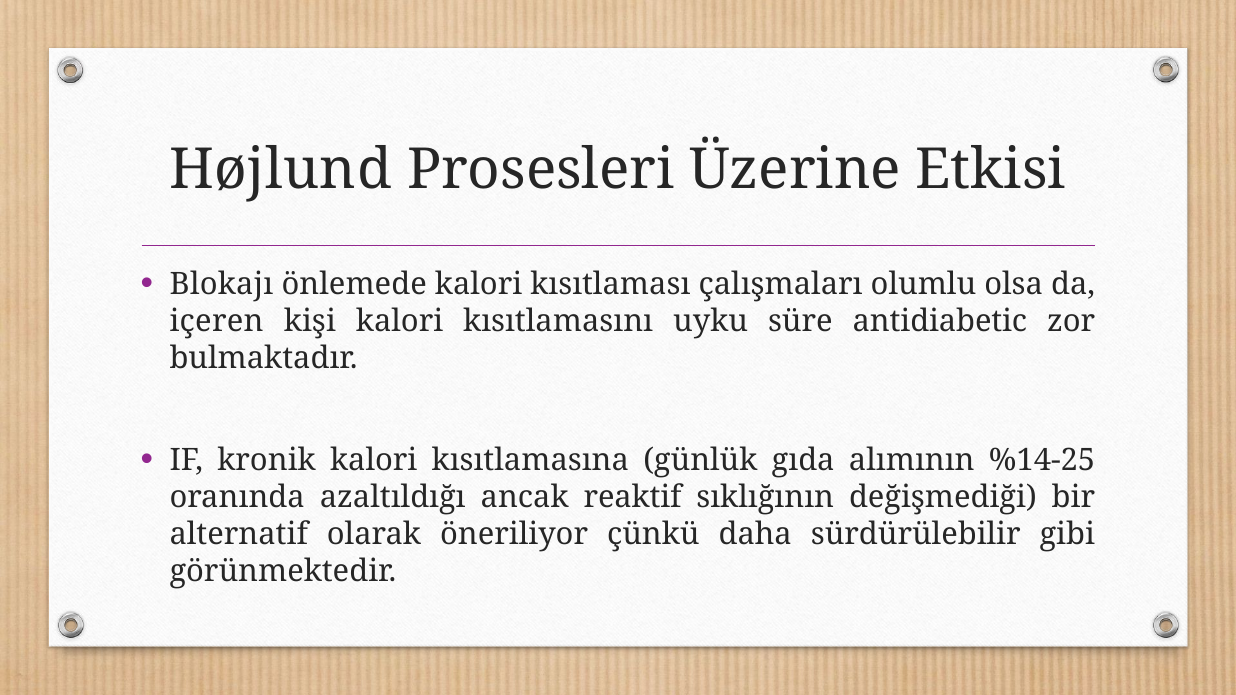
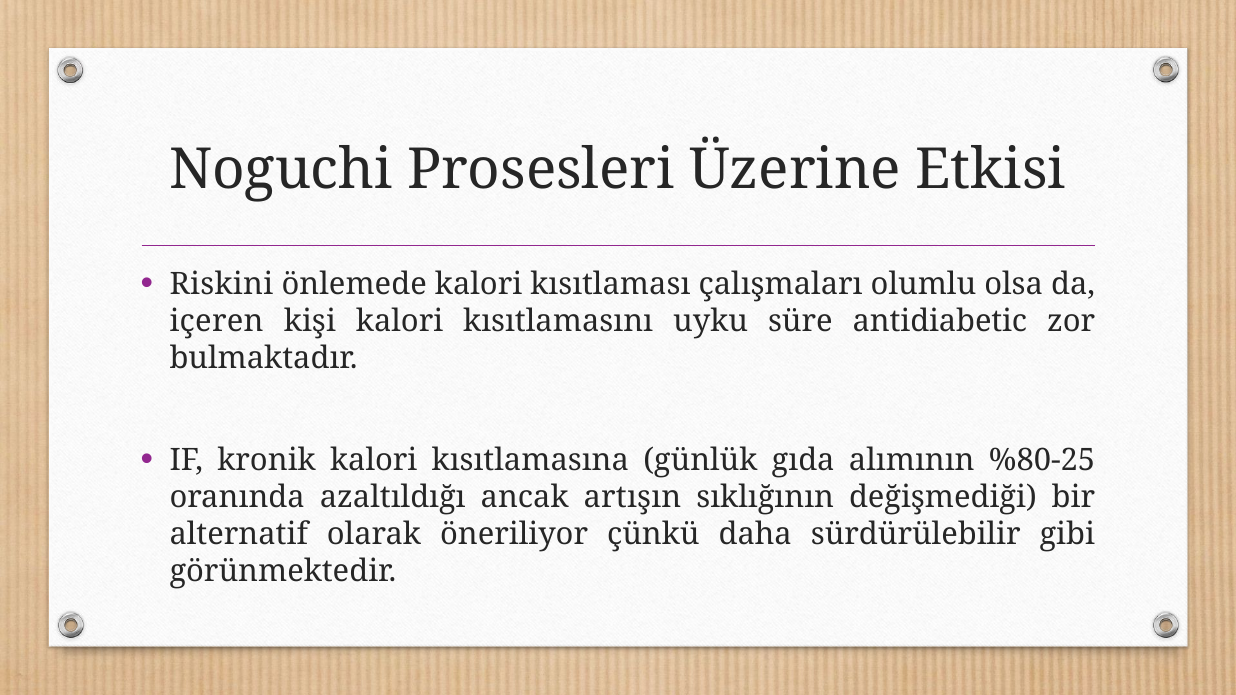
Højlund: Højlund -> Noguchi (281, 170)
Blokajı: Blokajı -> Riskini (221, 285)
%14-25: %14-25 -> %80-25 (1042, 461)
reaktif: reaktif -> artışın (632, 498)
